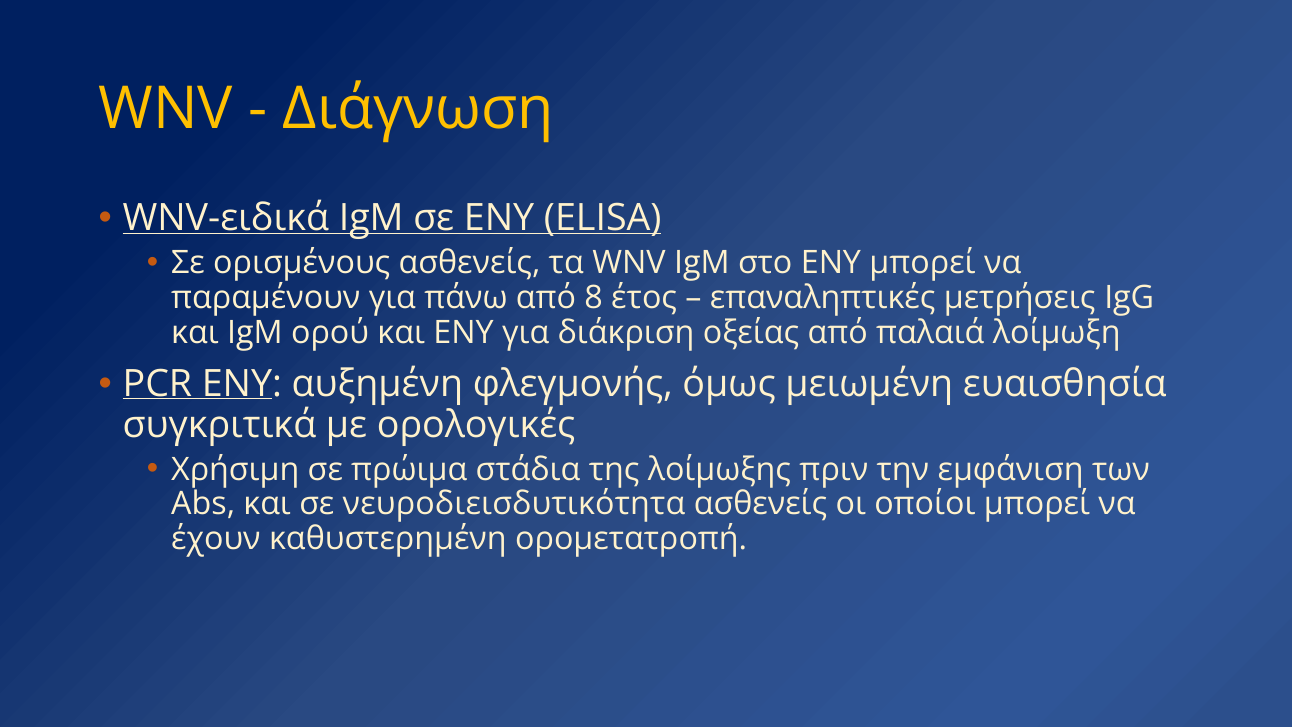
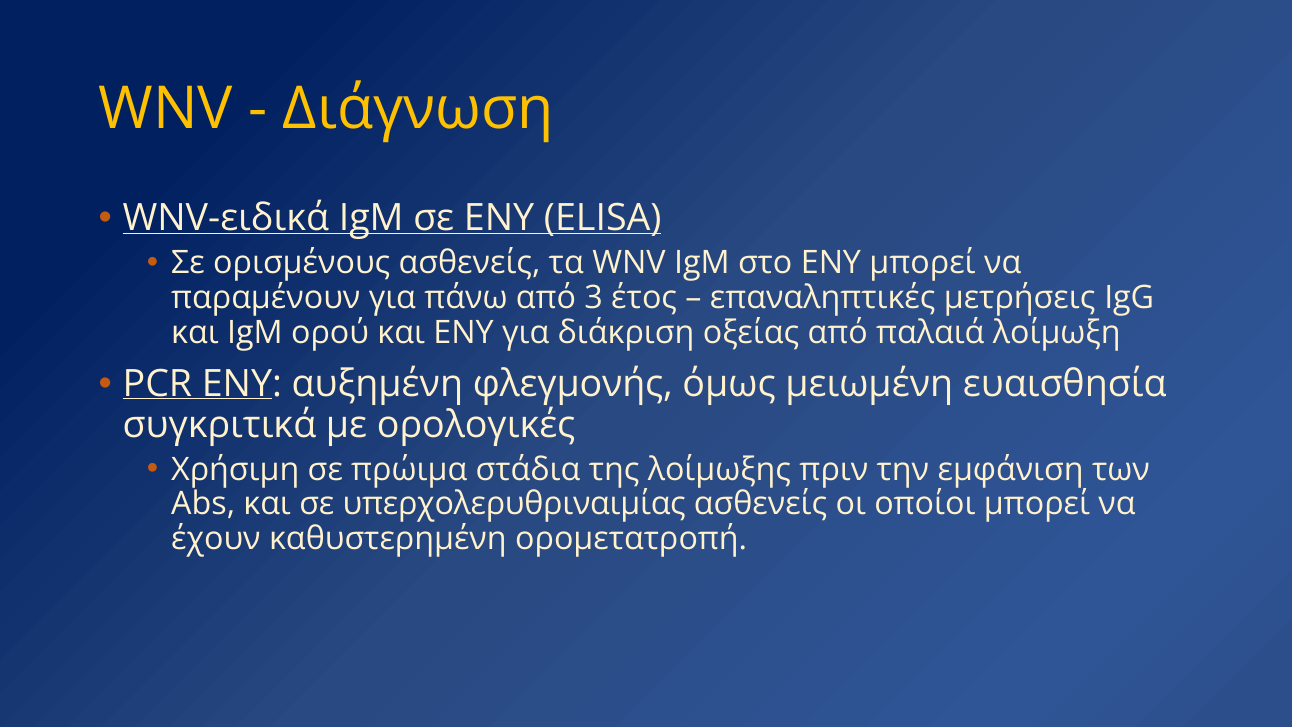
8: 8 -> 3 (594, 298)
νευροδιεισδυτικότητα: νευροδιεισδυτικότητα -> υπερχολερυθριναιμίας (514, 504)
